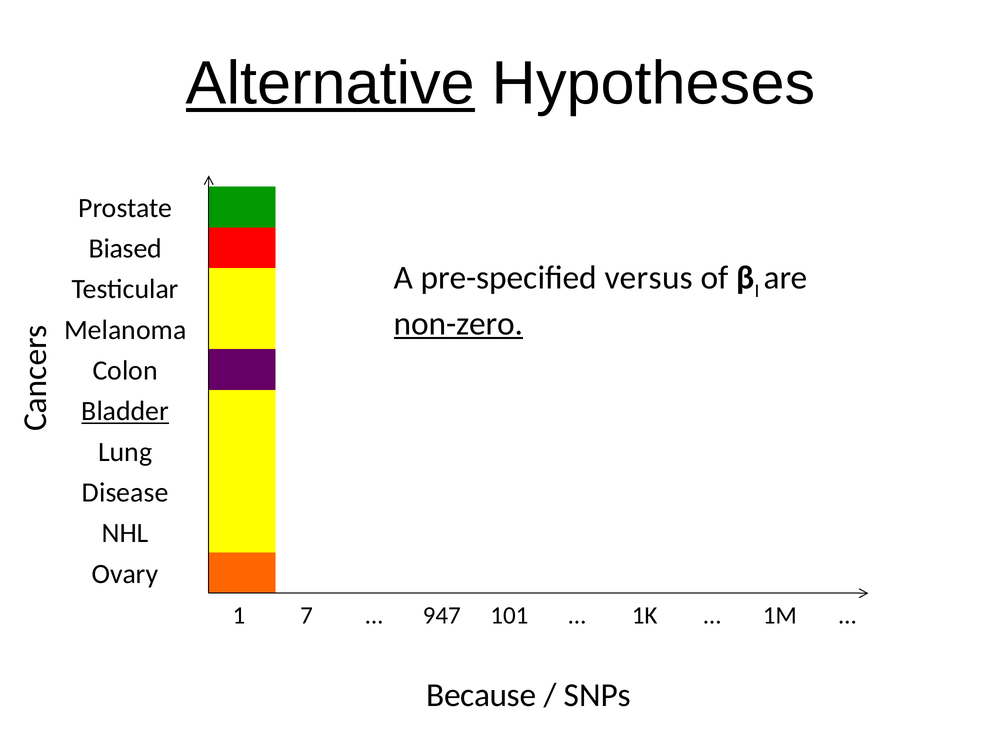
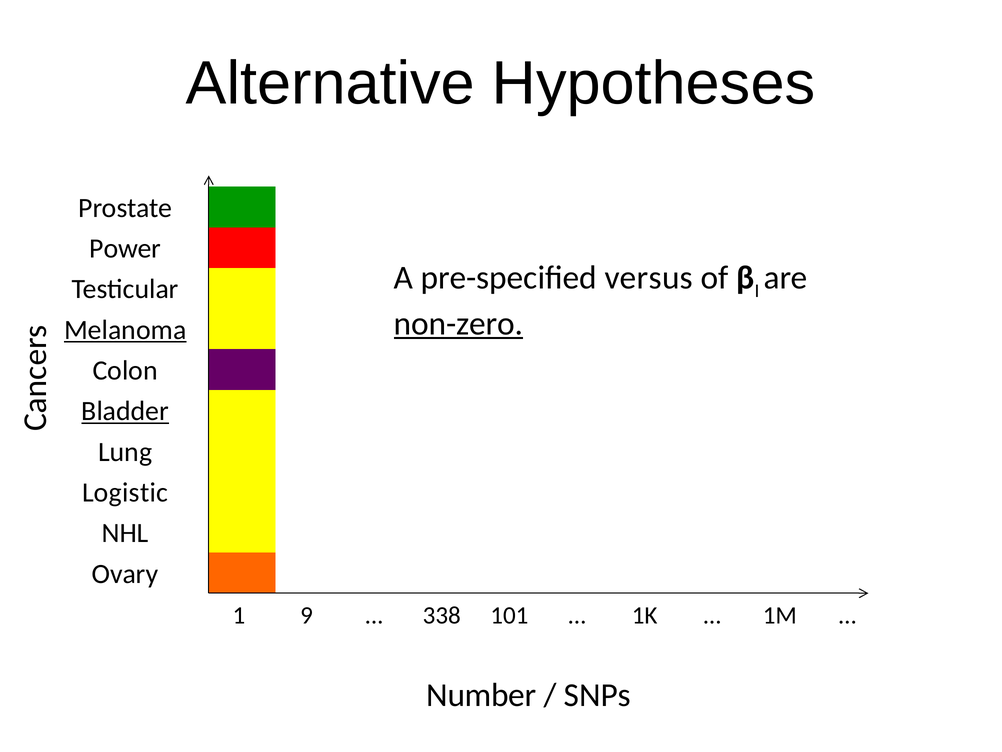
Alternative underline: present -> none (330, 84)
Biased: Biased -> Power (125, 248)
Melanoma underline: none -> present (125, 330)
Disease: Disease -> Logistic (125, 492)
7: 7 -> 9 (307, 615)
947: 947 -> 338 (442, 615)
Because: Because -> Number (481, 695)
